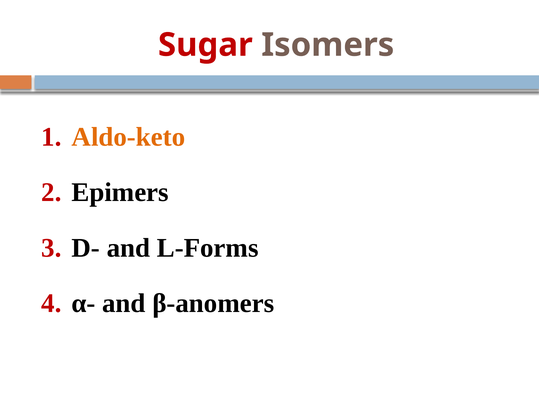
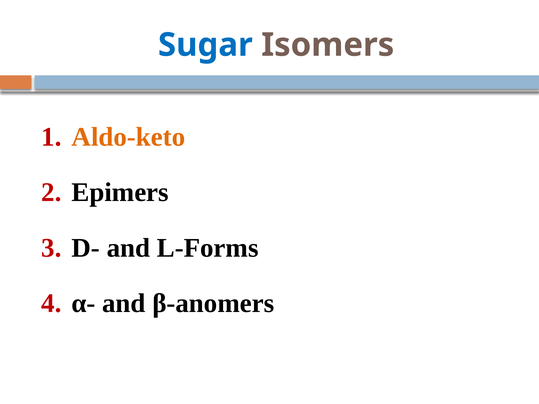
Sugar colour: red -> blue (205, 45)
